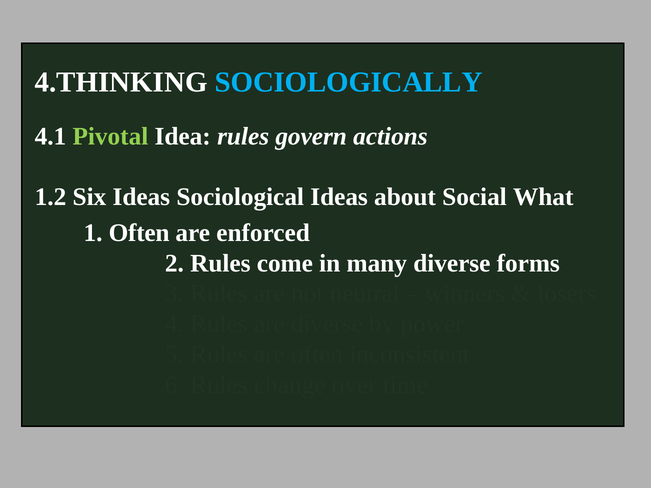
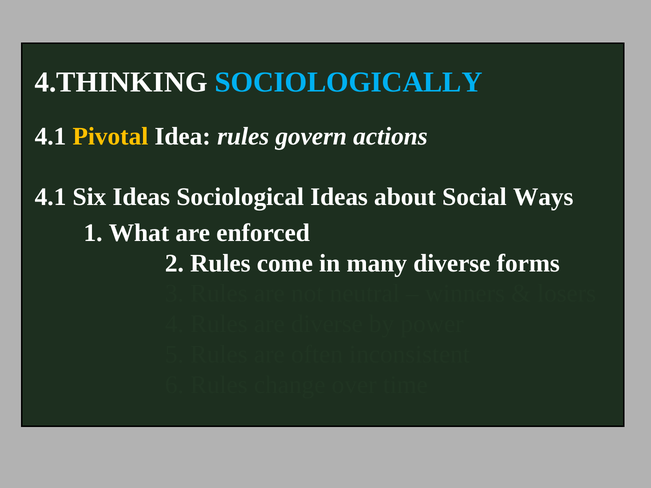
Pivotal colour: light green -> yellow (110, 136)
1.2: 1.2 -> 4.1 (51, 197)
What: What -> Ways (543, 197)
1 Often: Often -> What (139, 233)
